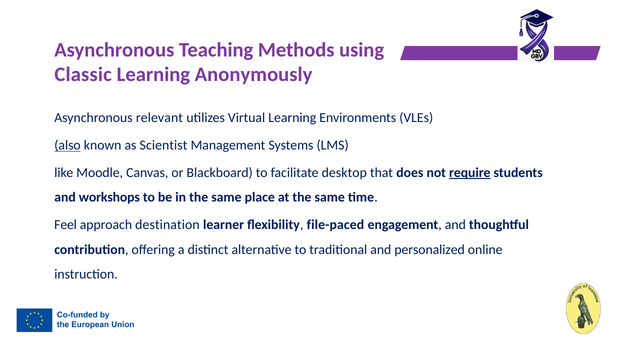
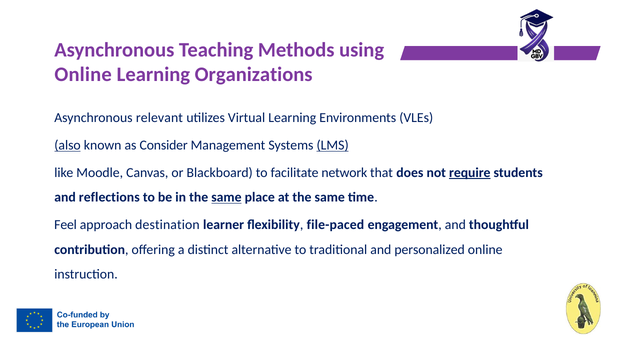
Classic: Classic -> Online (83, 74)
Anonymously: Anonymously -> Organizations (254, 74)
Scientist: Scientist -> Consider (164, 145)
LMS underline: none -> present (333, 145)
desktop: desktop -> network (344, 173)
workshops: workshops -> reflections (109, 197)
same underline: none -> present (226, 197)
